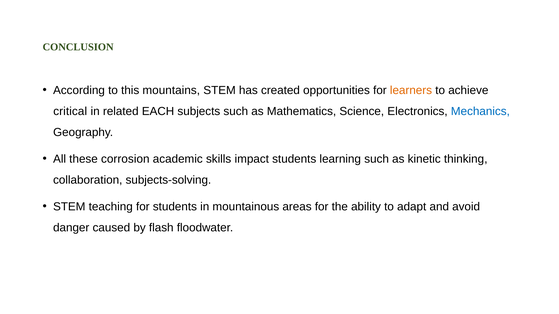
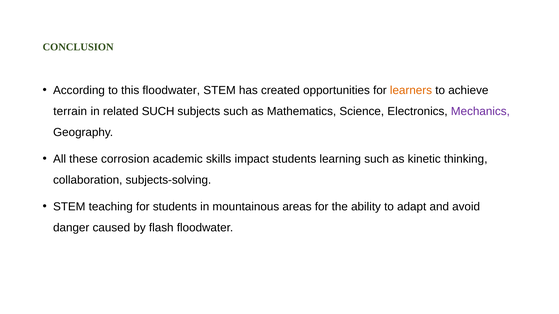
this mountains: mountains -> floodwater (171, 90)
critical: critical -> terrain (70, 111)
related EACH: EACH -> SUCH (158, 111)
Mechanics colour: blue -> purple (480, 111)
